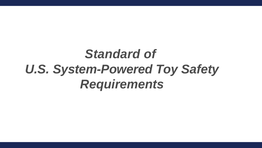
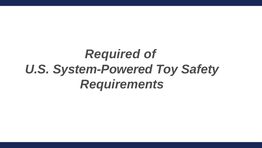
Standard: Standard -> Required (113, 54)
